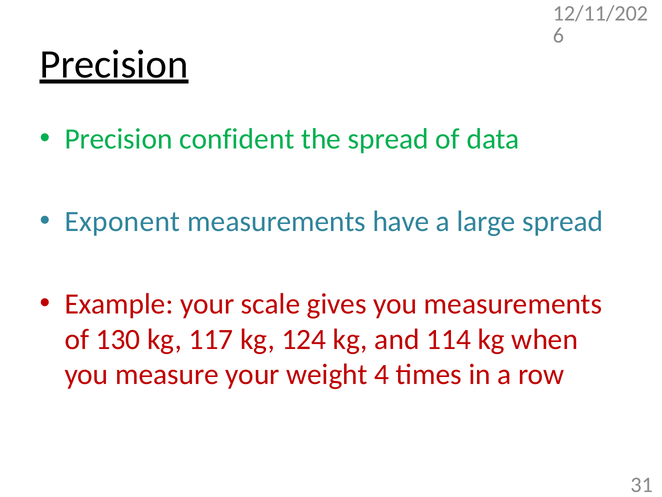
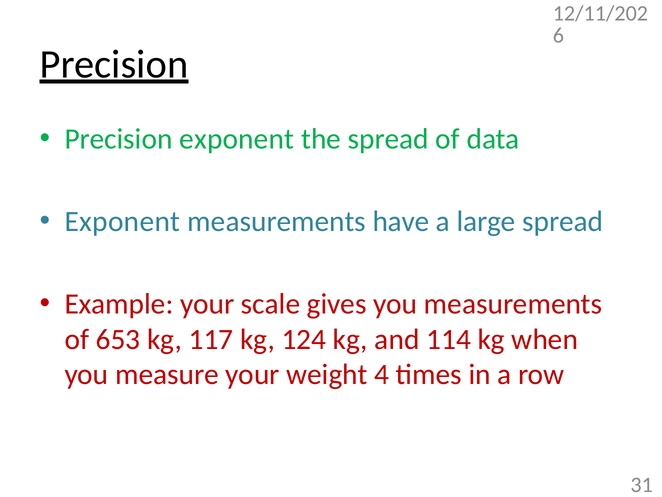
Precision confident: confident -> exponent (237, 139)
130: 130 -> 653 (118, 339)
